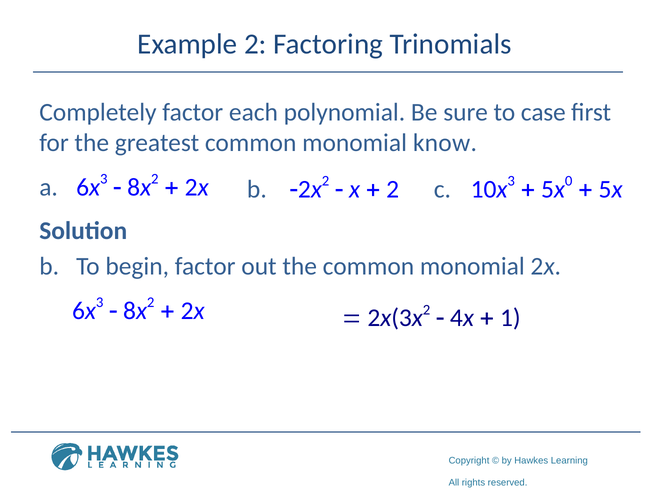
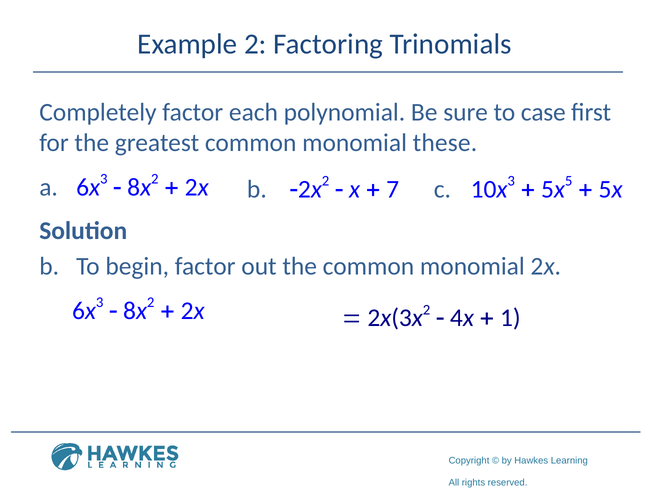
know: know -> these (445, 143)
2: 2 -> 7 (393, 189)
0: 0 -> 5 (569, 181)
